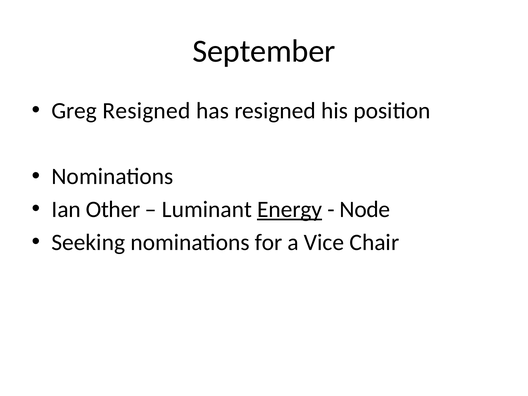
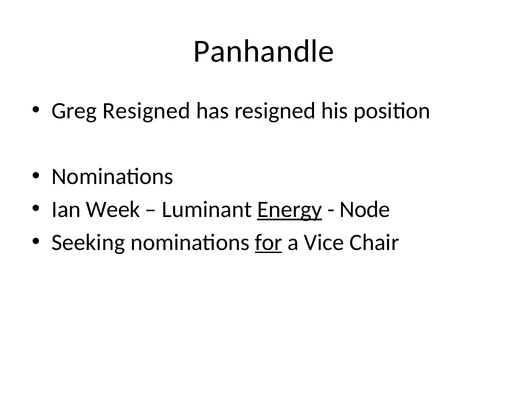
September: September -> Panhandle (264, 51)
Other: Other -> Week (113, 209)
for underline: none -> present (269, 242)
